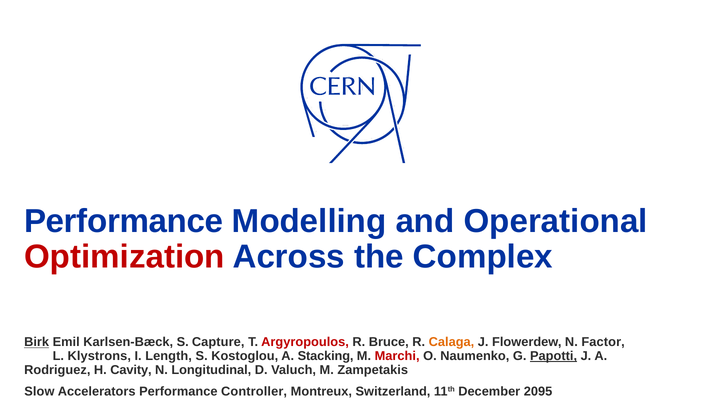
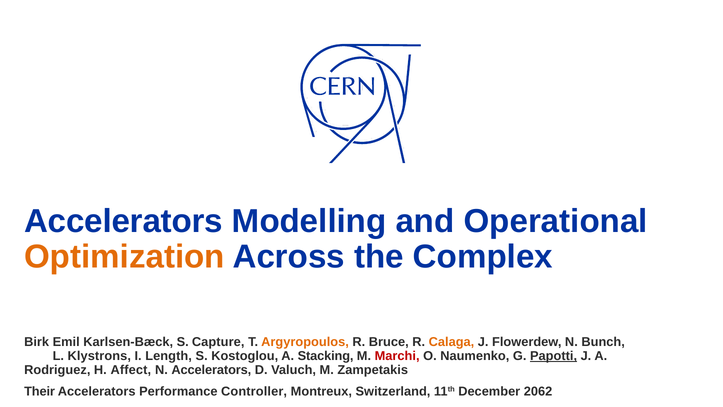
Performance: Performance -> Accelerators (124, 221)
Optimization colour: red -> orange (124, 257)
Birk underline: present -> none (37, 342)
Argyropoulos colour: red -> orange (305, 342)
Factor: Factor -> Bunch (603, 342)
Cavity: Cavity -> Affect (131, 370)
N Longitudinal: Longitudinal -> Accelerators (211, 370)
Slow: Slow -> Their (40, 391)
2095: 2095 -> 2062 (538, 391)
